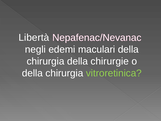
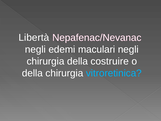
maculari della: della -> negli (128, 49)
chirurgie: chirurgie -> costruire (110, 61)
vitroretinica colour: light green -> light blue (114, 73)
